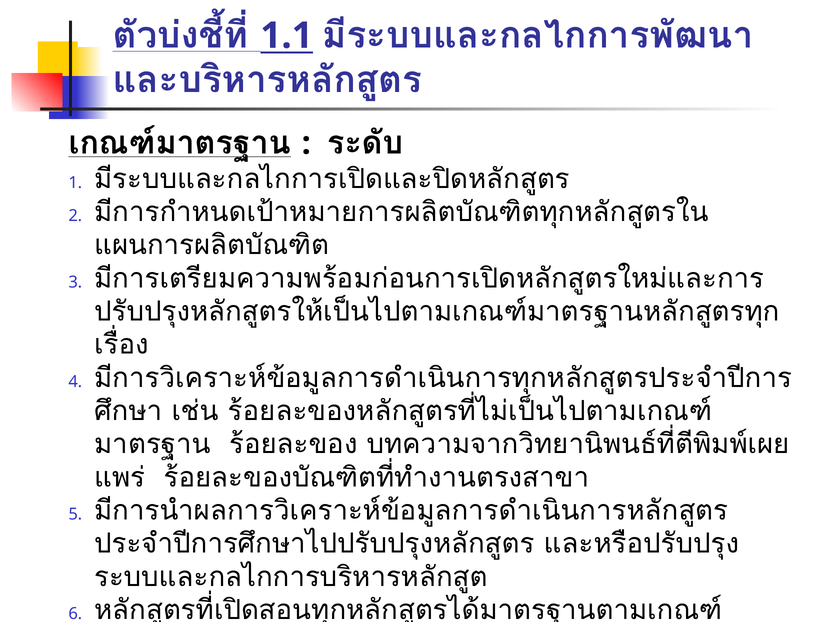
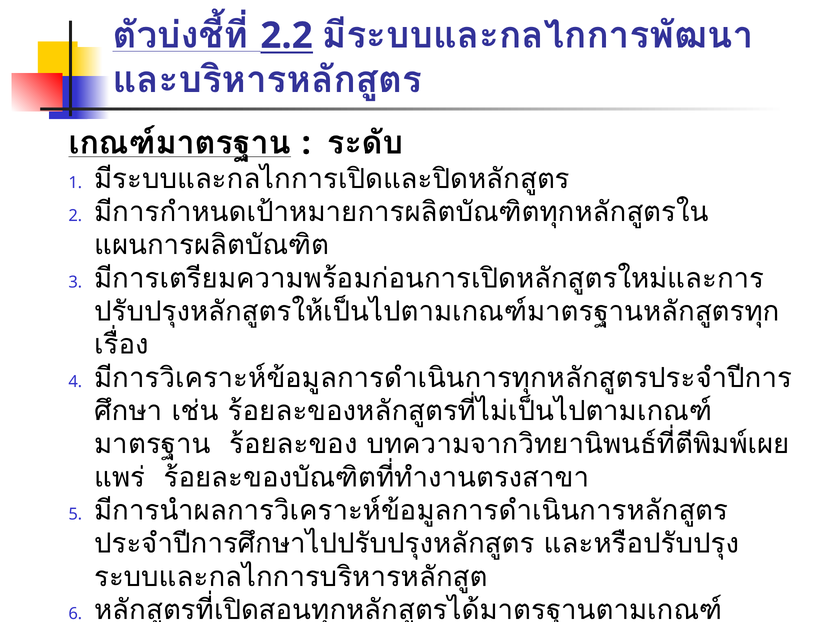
1.1: 1.1 -> 2.2 (287, 36)
